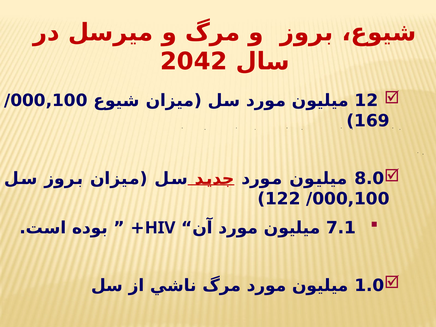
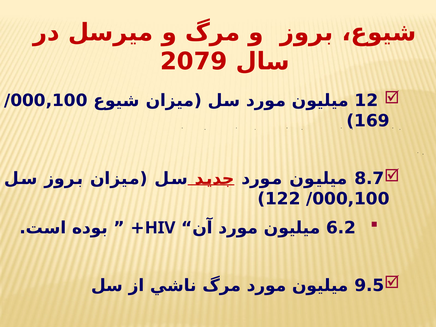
2042: 2042 -> 2079 (194, 61)
8.0: 8.0 -> 8.7 (369, 179)
7.1: 7.1 -> 6.2 (341, 228)
1.0: 1.0 -> 9.5 (369, 285)
